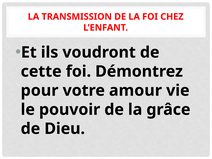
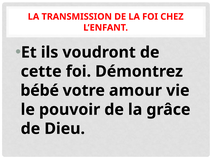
pour: pour -> bébé (40, 91)
